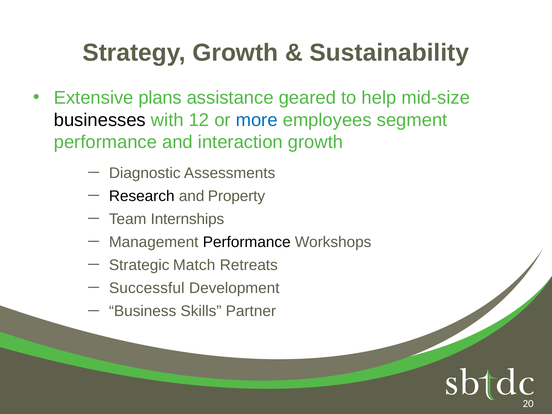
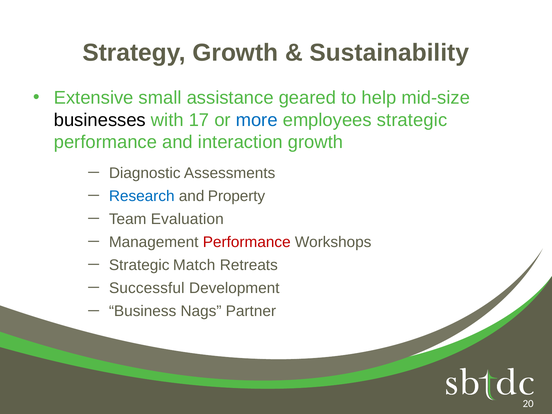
plans: plans -> small (160, 98)
12: 12 -> 17 (199, 120)
employees segment: segment -> strategic (412, 120)
Research colour: black -> blue (142, 196)
Internships: Internships -> Evaluation (187, 219)
Performance colour: black -> red (247, 242)
Skills: Skills -> Nags (201, 311)
